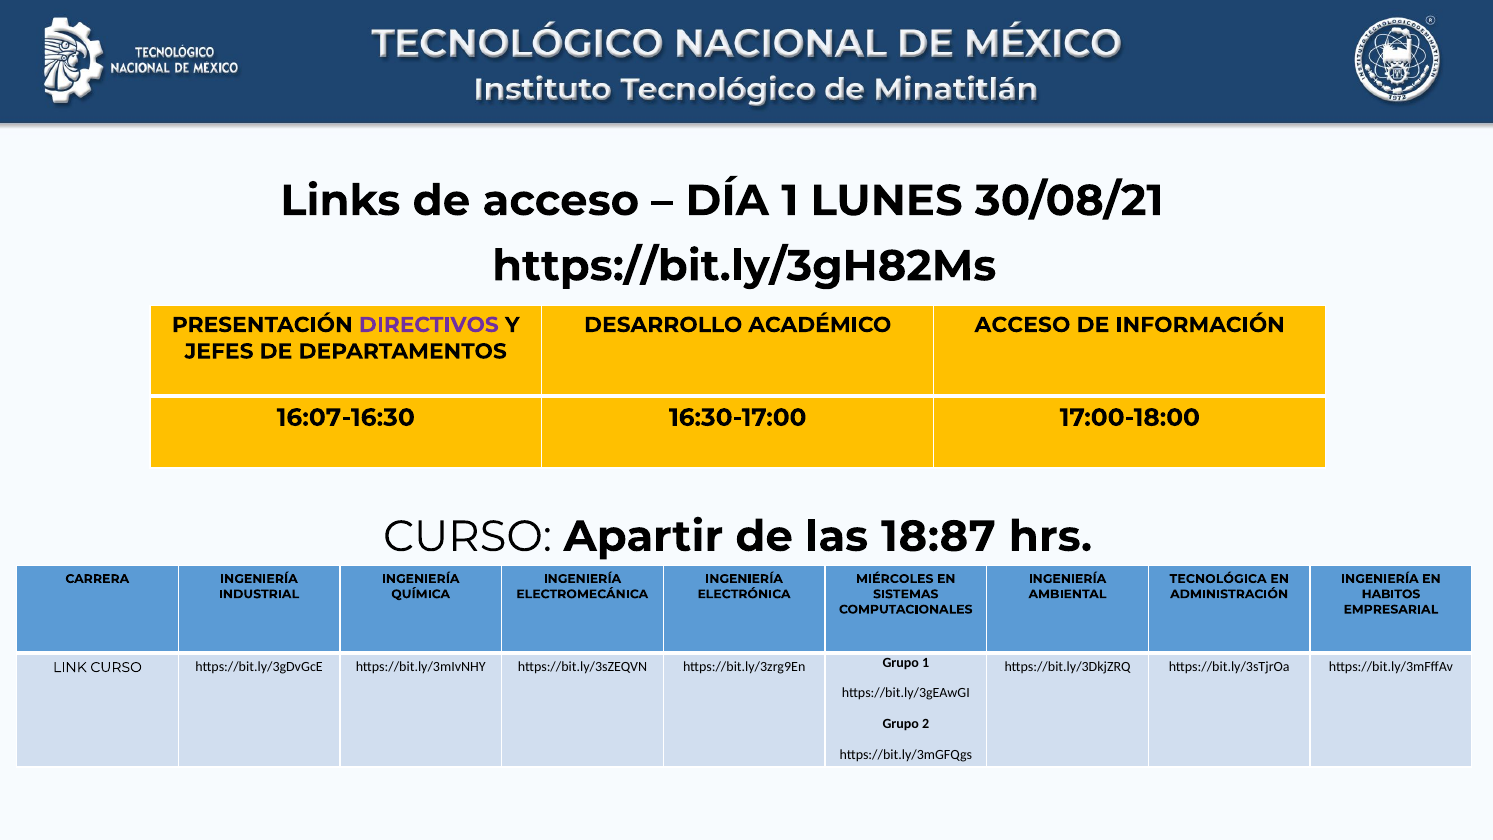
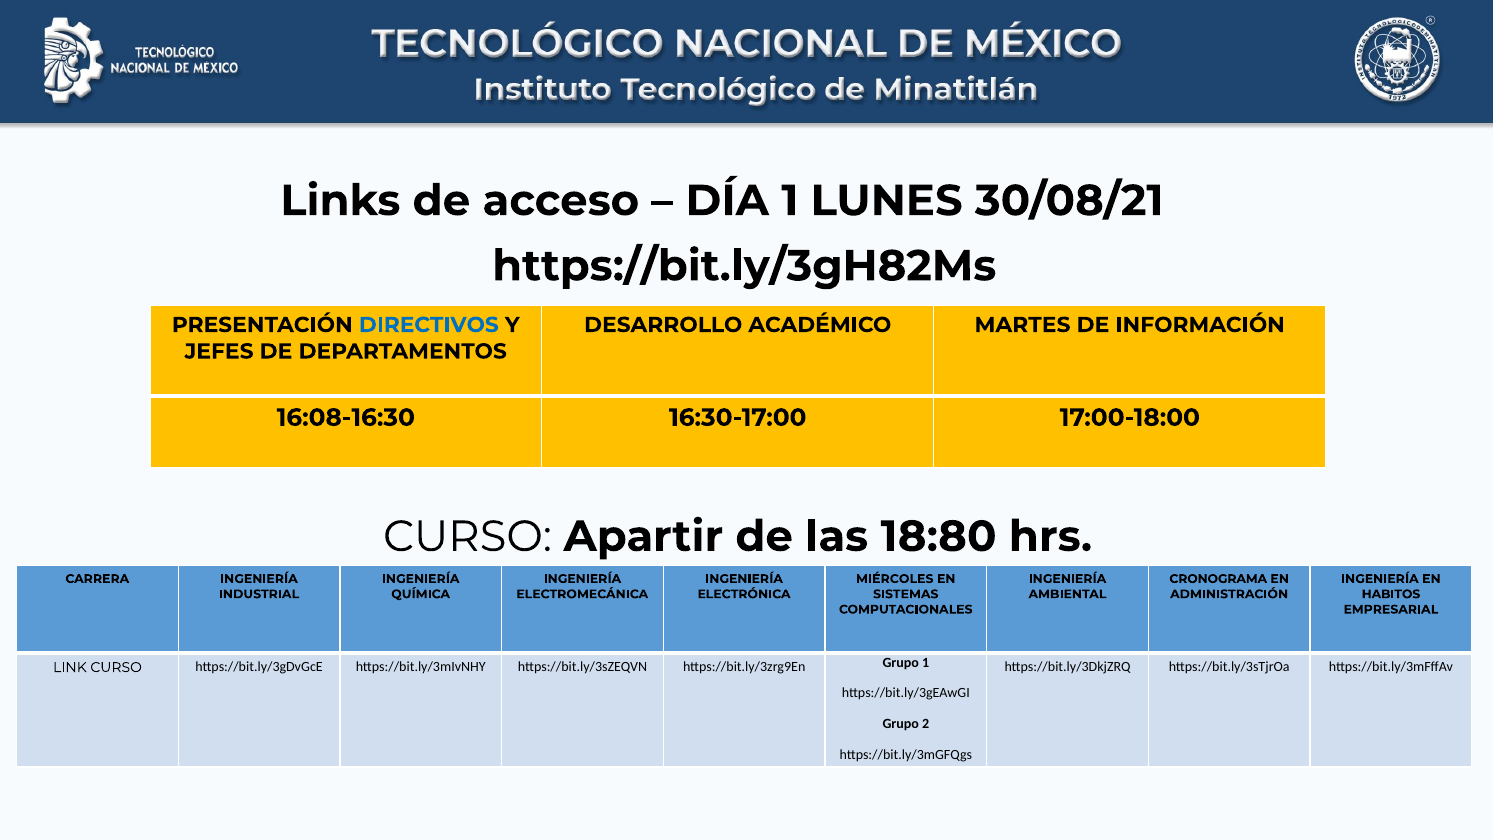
DIRECTIVOS colour: purple -> blue (429, 325)
ACADÉMICO ACCESO: ACCESO -> MARTES (1023, 325)
16:07-16:30: 16:07-16:30 -> 16:08-16:30 (346, 417)
18:87: 18:87 -> 18:80 (939, 536)
TECNOLÓGICA: TECNOLÓGICA -> CRONOGRAMA (1218, 579)
